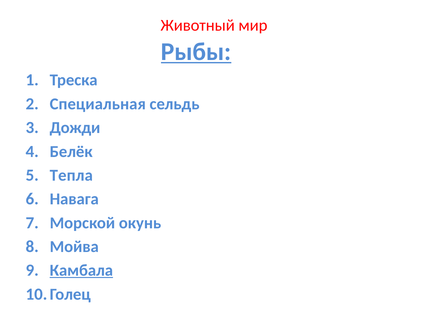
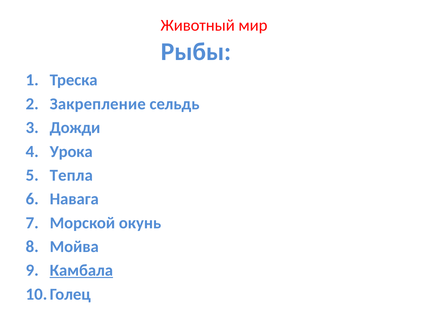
Рыбы underline: present -> none (196, 52)
Специальная: Специальная -> Закрепление (98, 104)
Белёк: Белёк -> Урока (71, 152)
